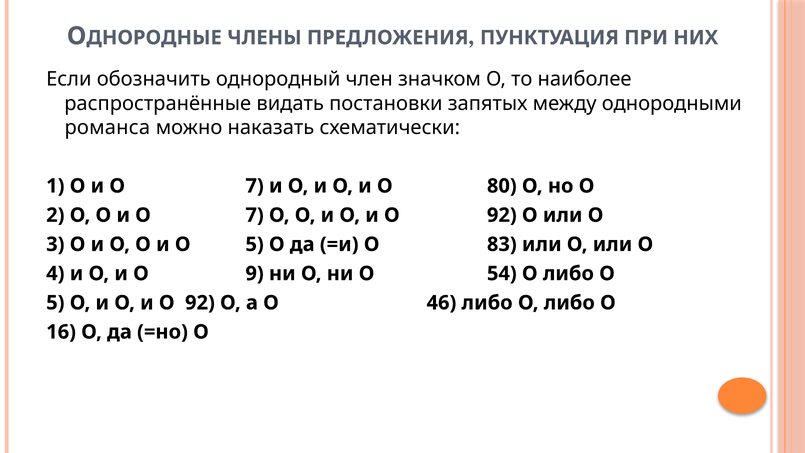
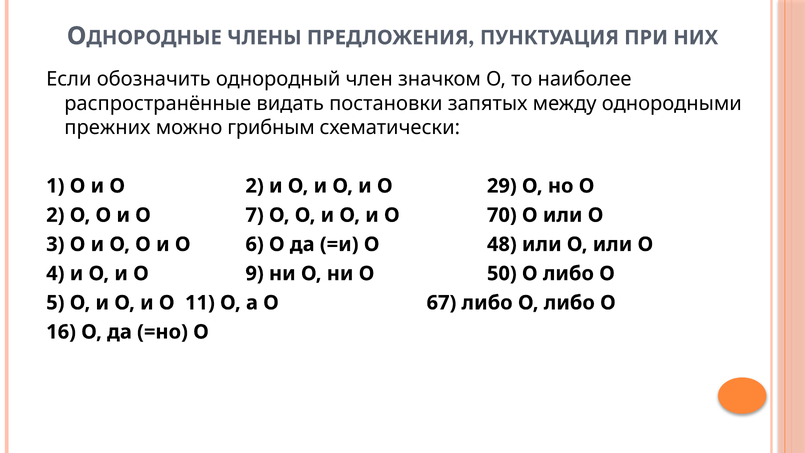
романса: романса -> прежних (107, 128)
наказать: наказать -> грибным (271, 128)
7: 7 -> 2 (255, 186)
80: 80 -> 29 (502, 186)
92: 92 -> 70 (502, 215)
и О 5: 5 -> 6 (255, 244)
83: 83 -> 48 (502, 244)
54: 54 -> 50 (502, 273)
92: 92 -> 11 (200, 303)
46: 46 -> 67 (441, 303)
